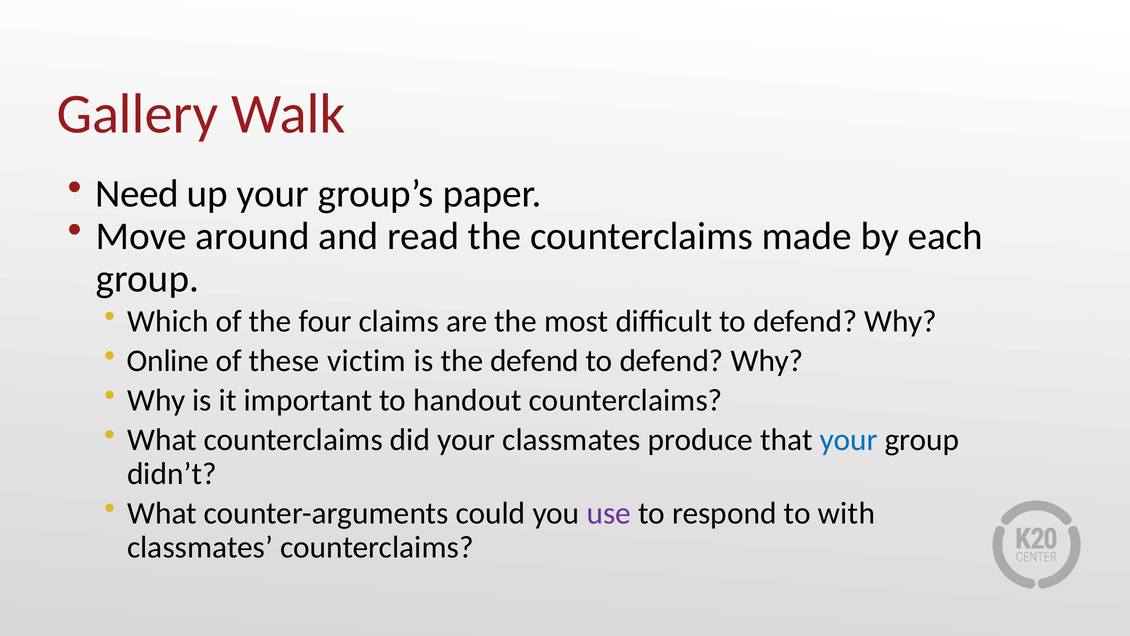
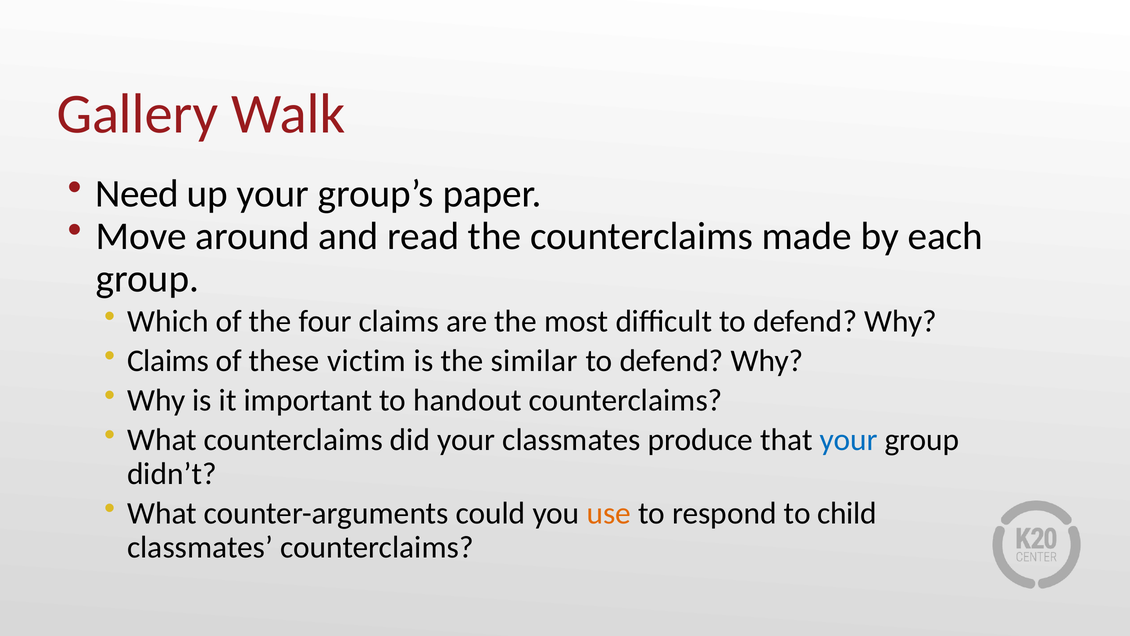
Online: Online -> Claims (168, 361)
the defend: defend -> similar (534, 361)
use colour: purple -> orange (609, 513)
with: with -> child (847, 513)
